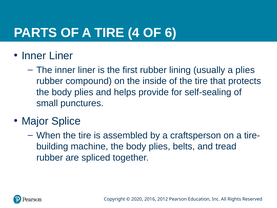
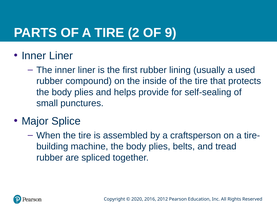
4: 4 -> 2 (134, 33)
6: 6 -> 9 (171, 33)
a plies: plies -> used (245, 70)
